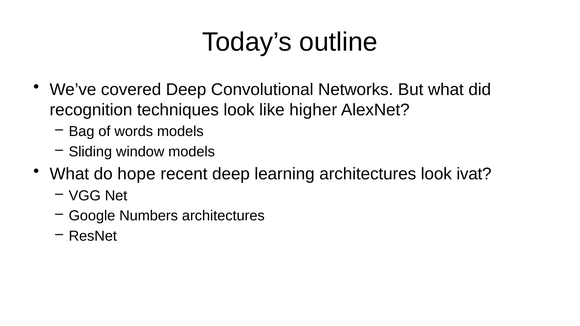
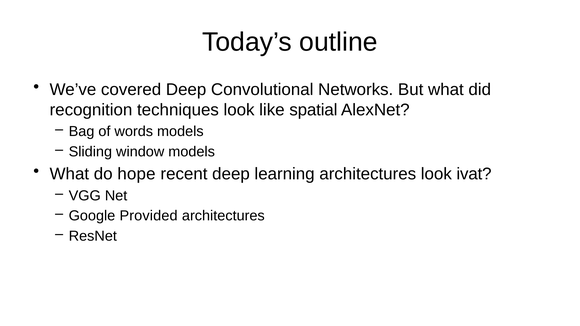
higher: higher -> spatial (313, 110)
Numbers: Numbers -> Provided (149, 216)
